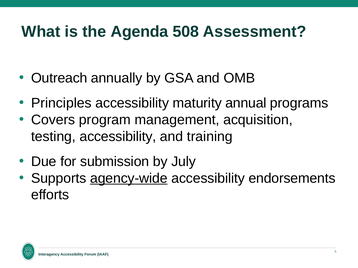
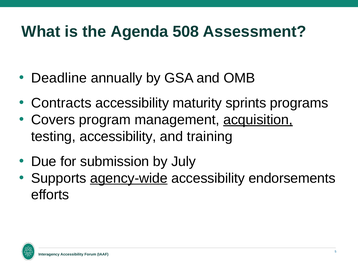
Outreach: Outreach -> Deadline (59, 78)
Principles: Principles -> Contracts (61, 103)
annual: annual -> sprints (246, 103)
acquisition underline: none -> present (258, 120)
